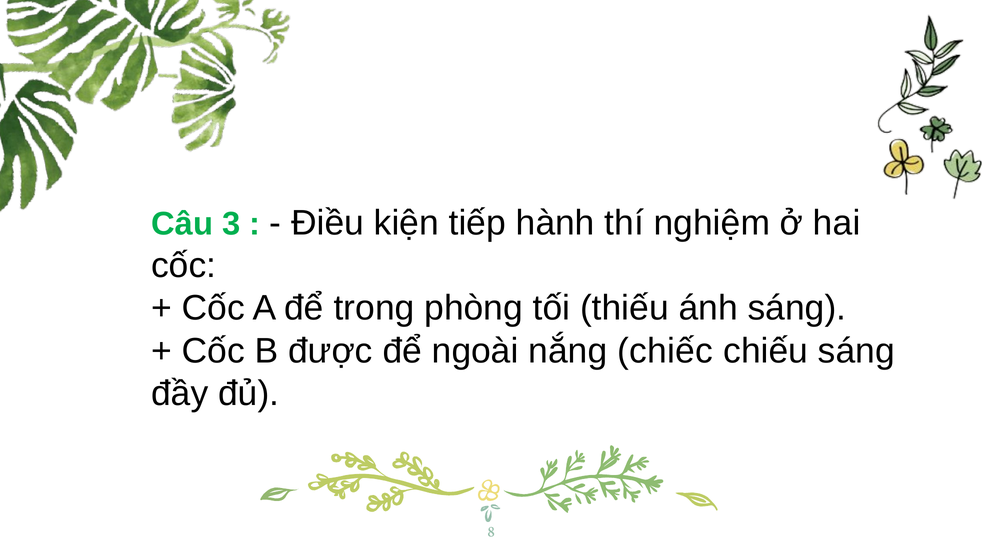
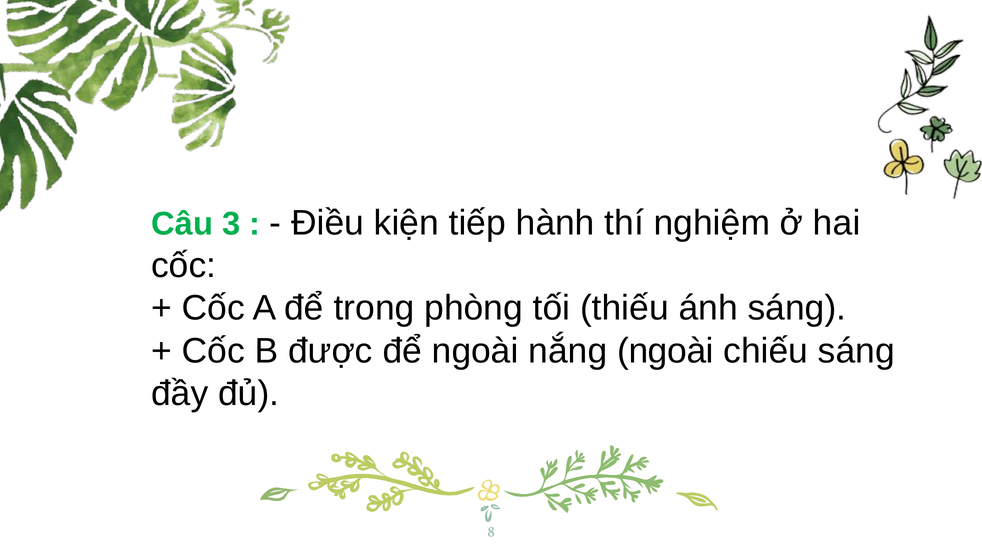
nắng chiếc: chiếc -> ngoài (665, 350)
